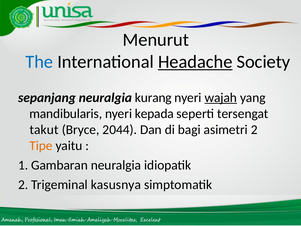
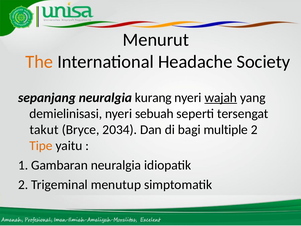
The colour: blue -> orange (39, 62)
Headache underline: present -> none (195, 62)
mandibularis: mandibularis -> demielinisasi (66, 114)
kepada: kepada -> sebuah (154, 114)
2044: 2044 -> 2034 (120, 130)
asimetri: asimetri -> multiple (226, 130)
kasusnya: kasusnya -> menutup (116, 184)
